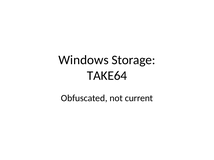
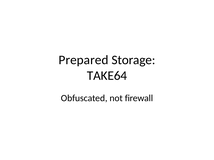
Windows: Windows -> Prepared (84, 60)
current: current -> firewall (139, 98)
